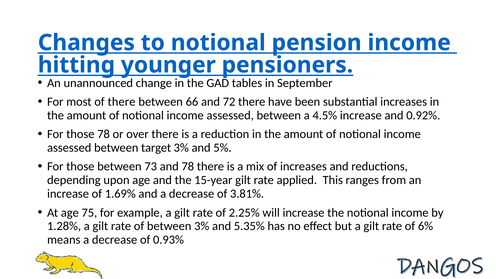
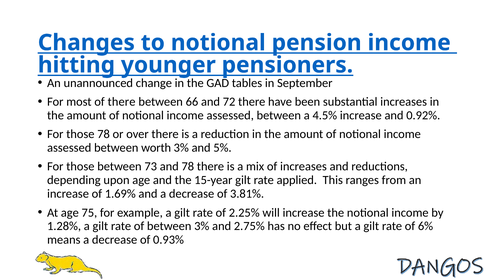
target: target -> worth (156, 148)
5.35%: 5.35% -> 2.75% (249, 226)
